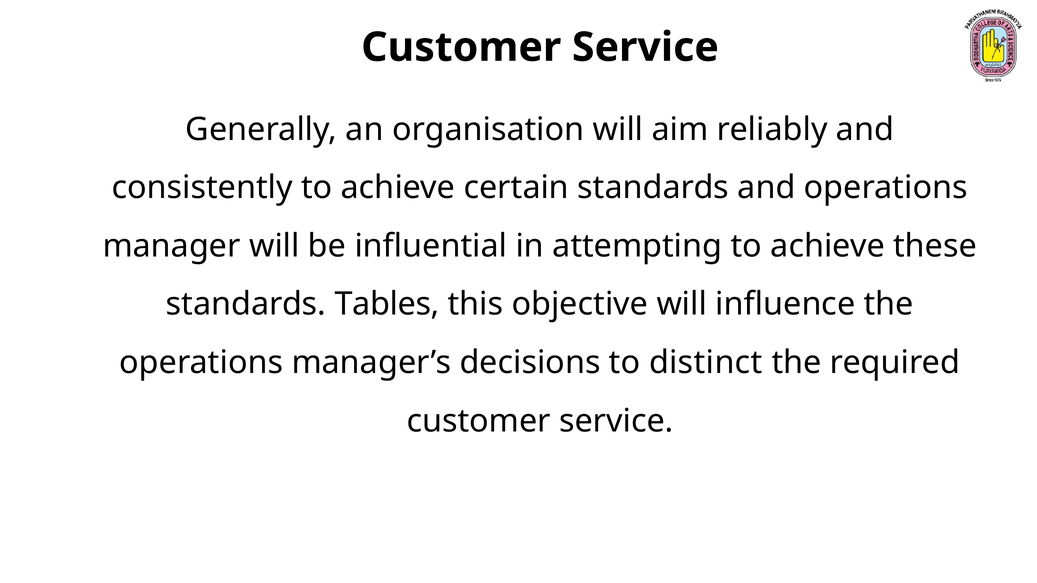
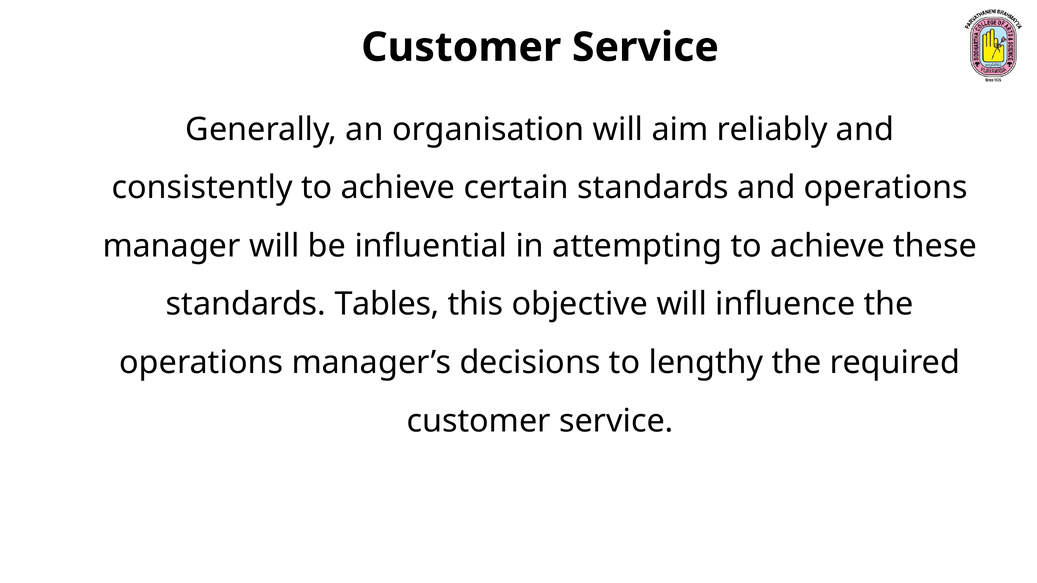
distinct: distinct -> lengthy (706, 363)
